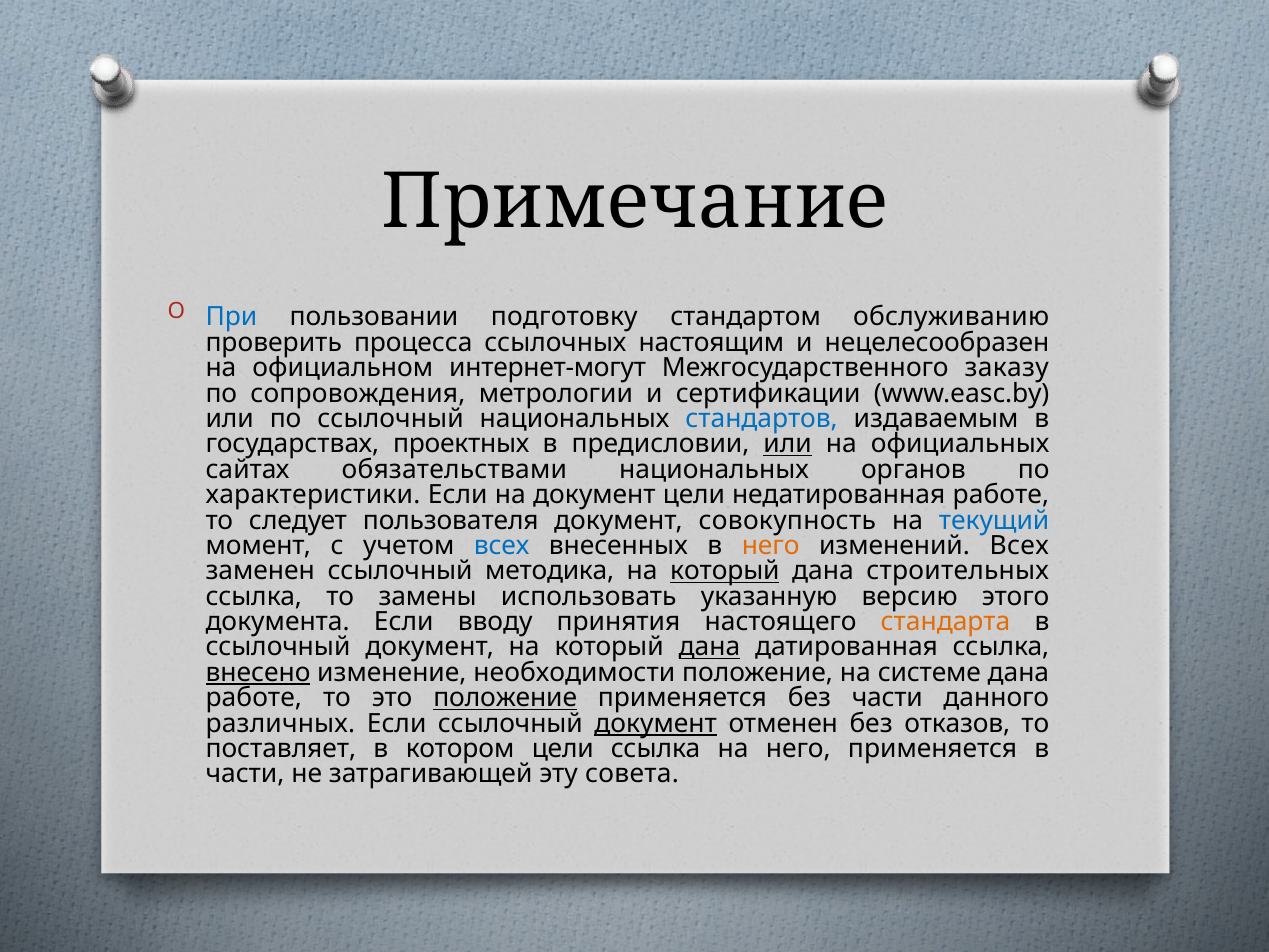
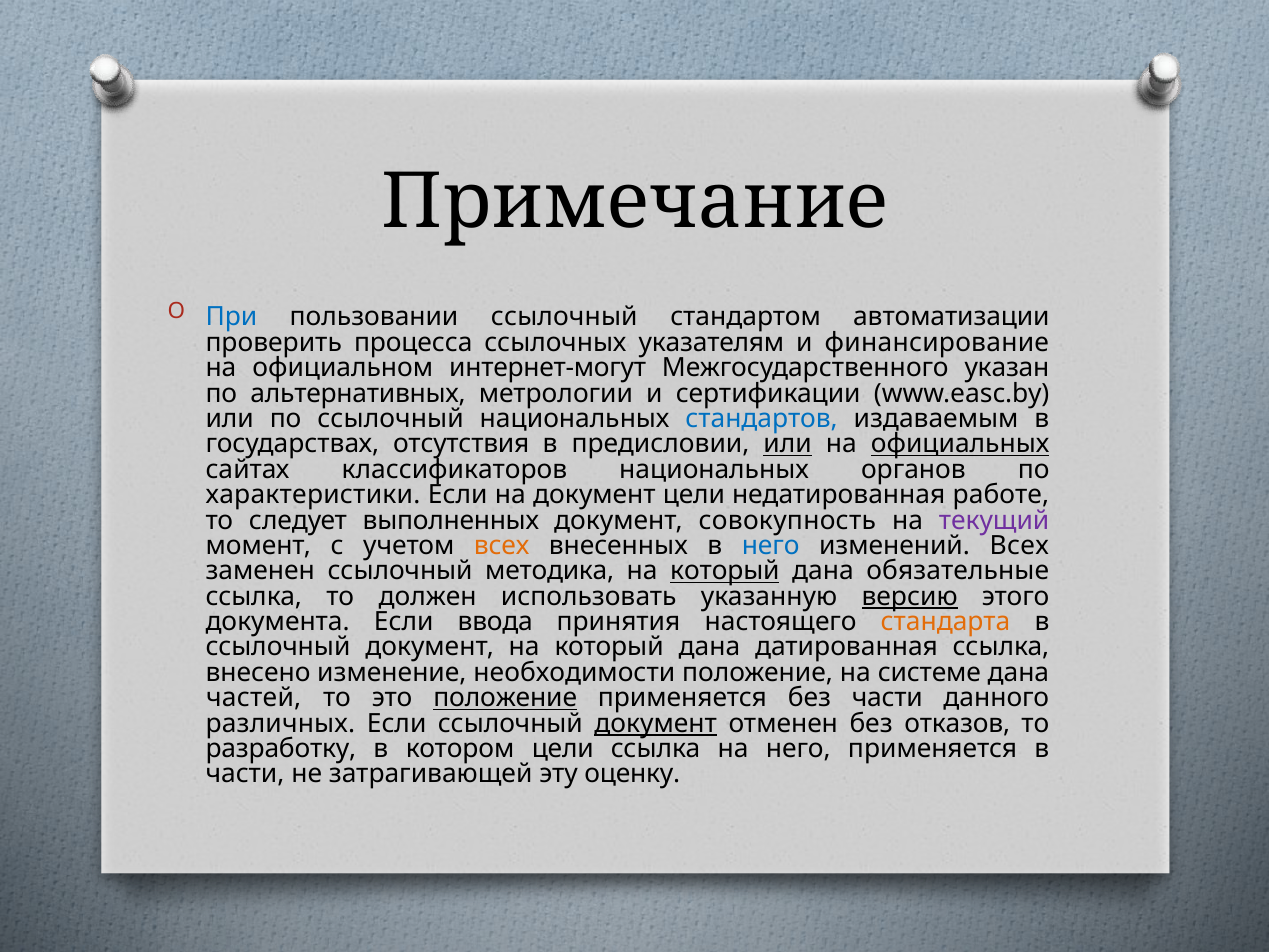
пользовании подготовку: подготовку -> ссылочный (564, 317)
обслуживанию: обслуживанию -> автоматизации (951, 317)
настоящим: настоящим -> указателям (711, 343)
нецелесообразен: нецелесообразен -> финансирование (937, 343)
заказу: заказу -> указан (1007, 368)
сопровождения: сопровождения -> альтернативных (358, 393)
проектных: проектных -> отсутствия (461, 444)
официальных underline: none -> present (960, 444)
обязательствами: обязательствами -> классификаторов (454, 469)
пользователя: пользователя -> выполненных (451, 520)
текущий colour: blue -> purple (994, 520)
всех colour: blue -> orange (502, 546)
него colour: orange -> blue (771, 546)
строительных: строительных -> обязательные (958, 571)
замены: замены -> должен (428, 596)
версию underline: none -> present (910, 596)
вводу: вводу -> ввода (495, 622)
дана underline: present -> none (709, 647)
внесено underline: present -> none (258, 672)
работе: работе -> частей (254, 698)
поставляет: поставляет -> разработку (281, 749)
совета: совета -> оценку (632, 774)
